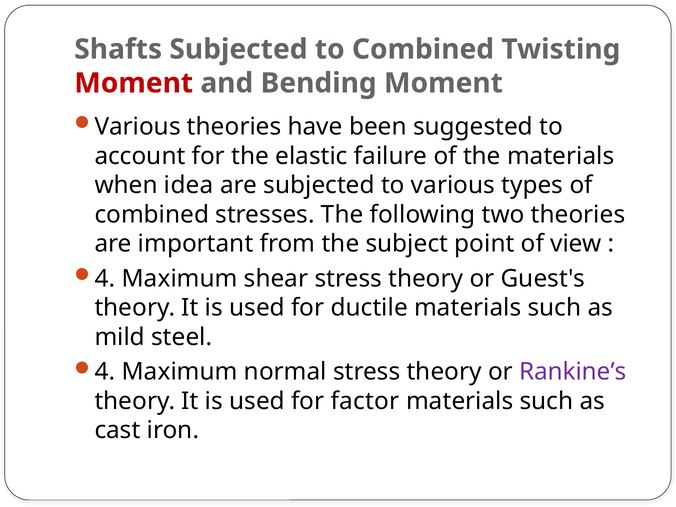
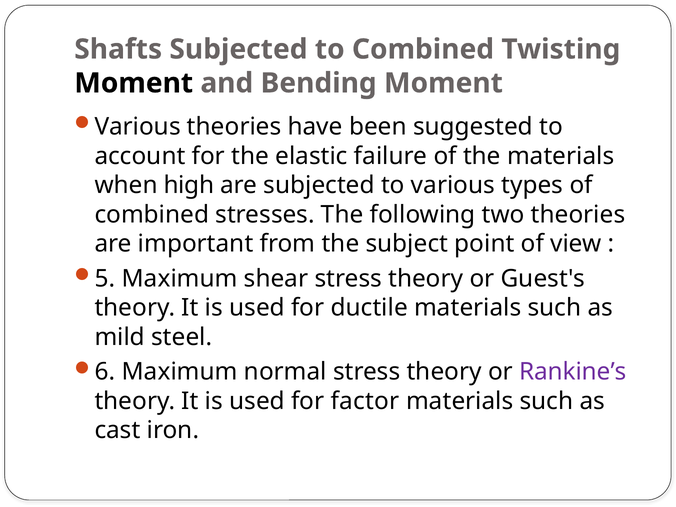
Moment colour: red -> black (134, 83)
idea: idea -> high (189, 185)
4: 4 -> 5 (105, 279)
4: 4 -> 6 (105, 372)
